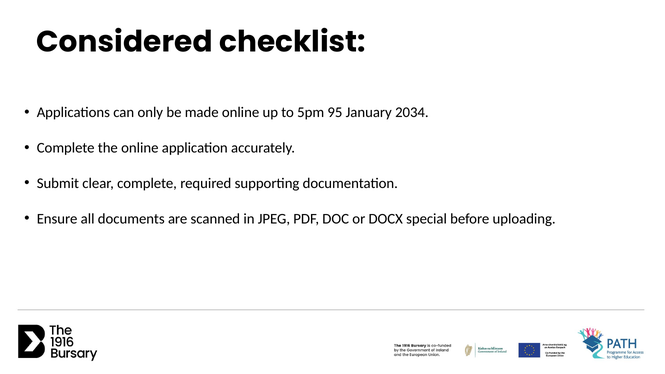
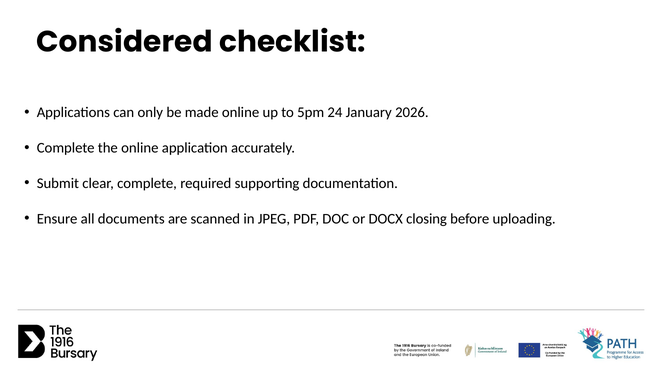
95: 95 -> 24 (335, 113)
2034: 2034 -> 2026 (412, 113)
special: special -> closing (427, 219)
